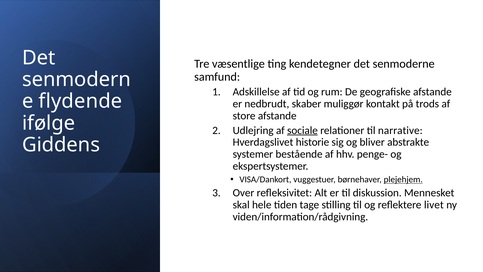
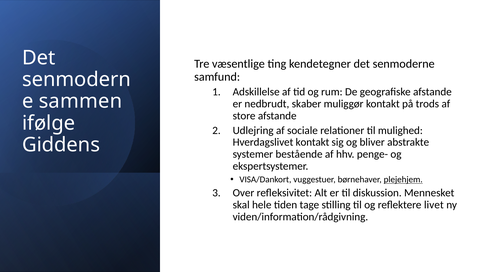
flydende: flydende -> sammen (80, 101)
sociale underline: present -> none (302, 130)
narrative: narrative -> mulighed (400, 130)
Hverdagslivet historie: historie -> kontakt (312, 142)
